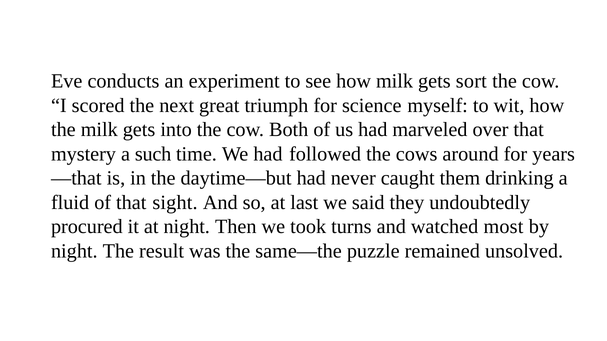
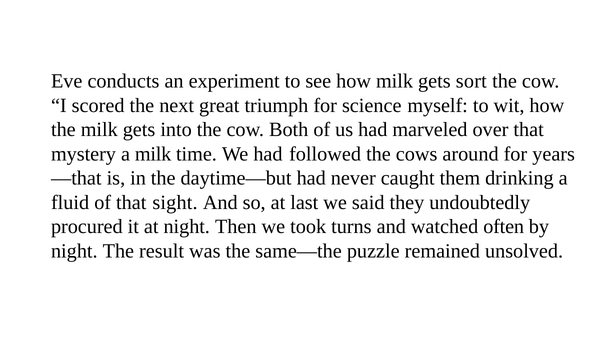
a such: such -> milk (153, 154)
most: most -> often (504, 227)
